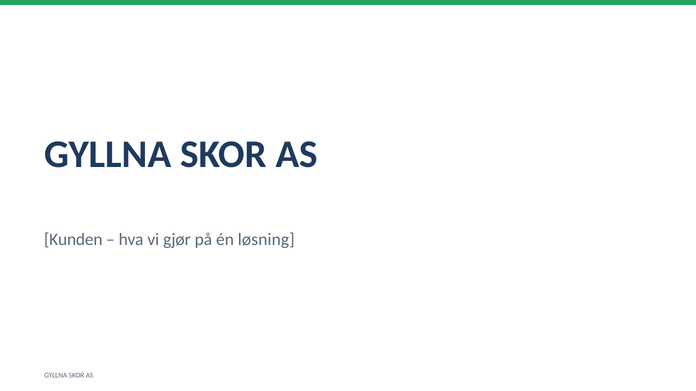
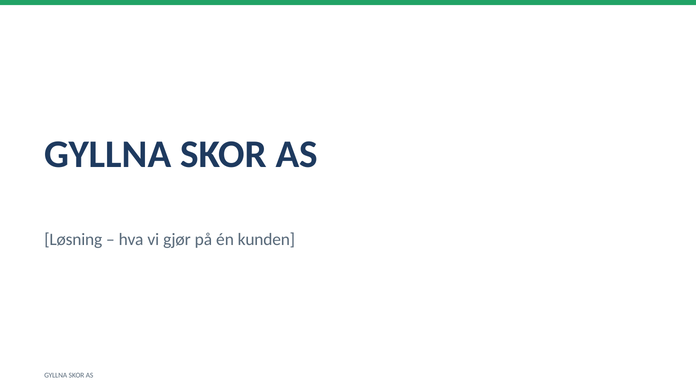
Kunden: Kunden -> Løsning (73, 240)
løsning: løsning -> kunden (266, 240)
